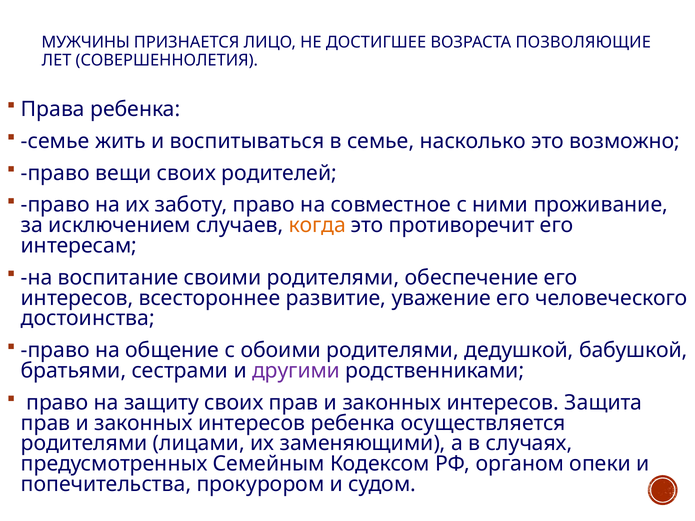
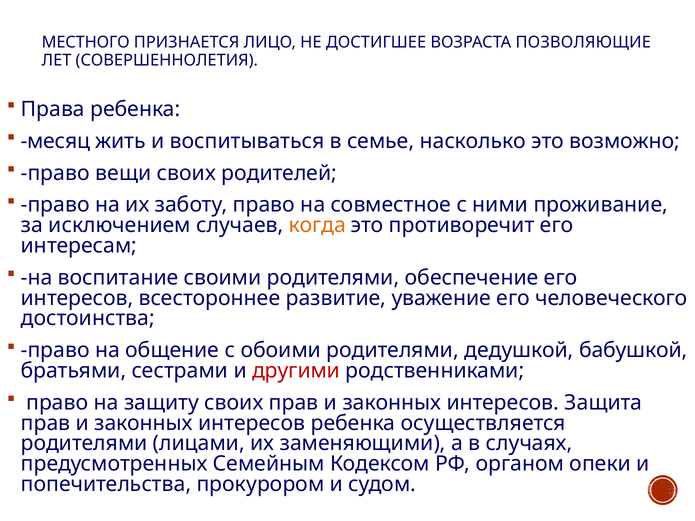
МУЖЧИНЫ: МУЖЧИНЫ -> МЕСТНОГО (86, 42)
семье: семье -> месяц (55, 141)
другими colour: purple -> red (296, 371)
